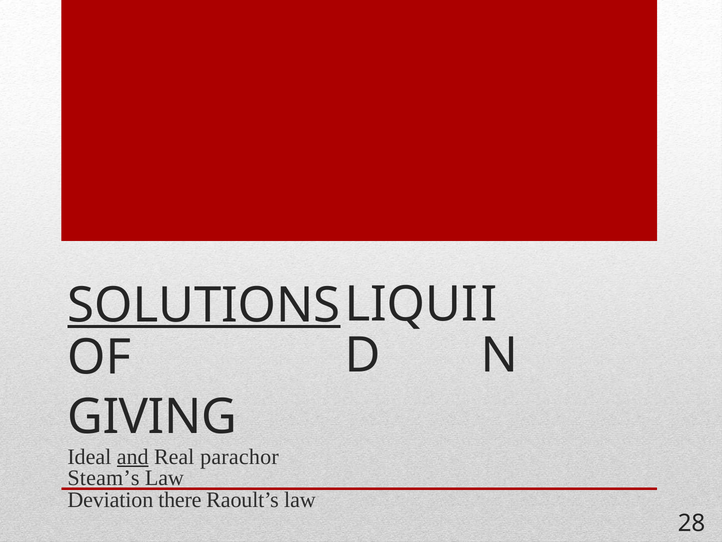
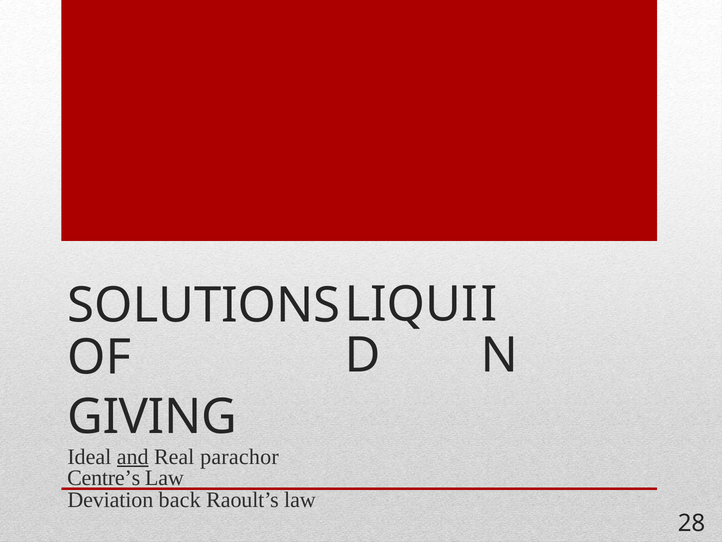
SOLUTIONS underline: present -> none (204, 305)
Steam’s: Steam’s -> Centre’s (104, 478)
there: there -> back (180, 499)
